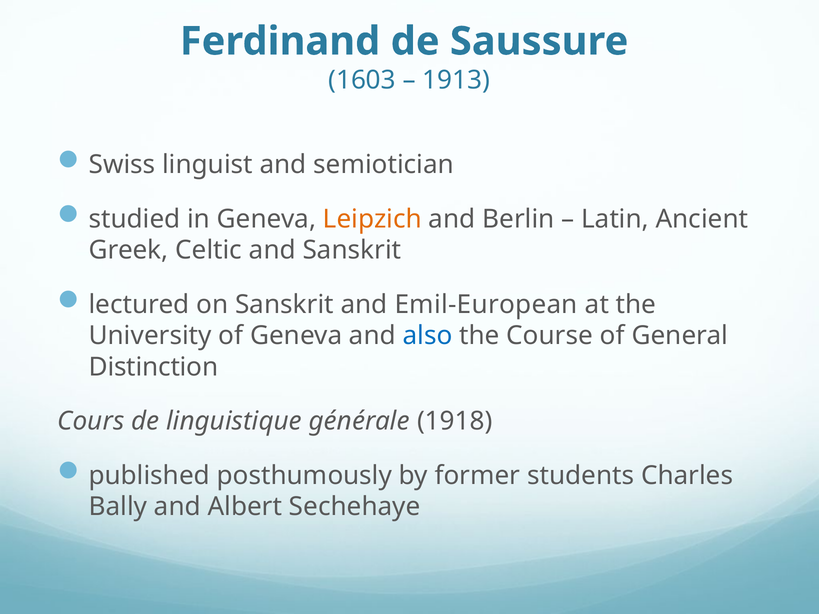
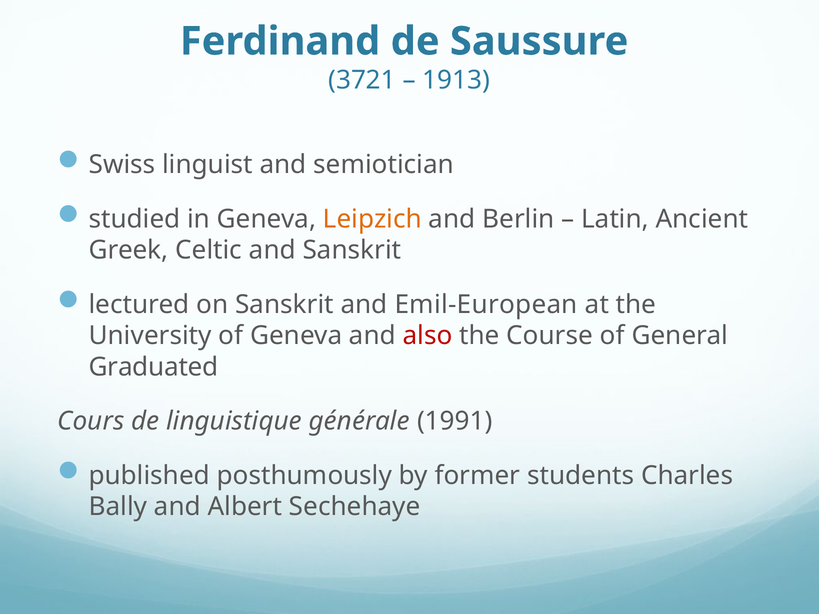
1603: 1603 -> 3721 (362, 80)
also colour: blue -> red (428, 336)
Distinction: Distinction -> Graduated (154, 367)
1918: 1918 -> 1991 (455, 421)
